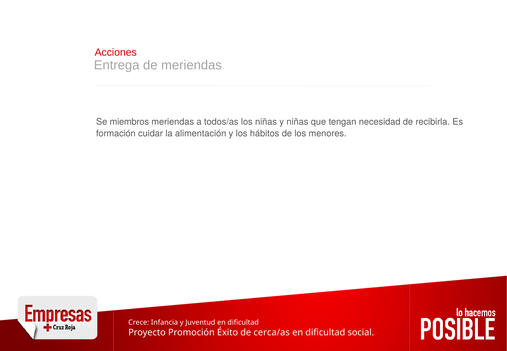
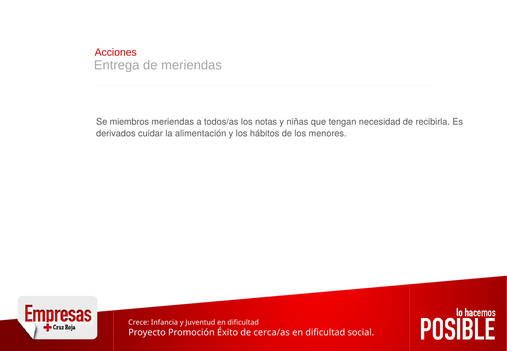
los niñas: niñas -> notas (266, 122)
formación: formación -> derivados (116, 134)
